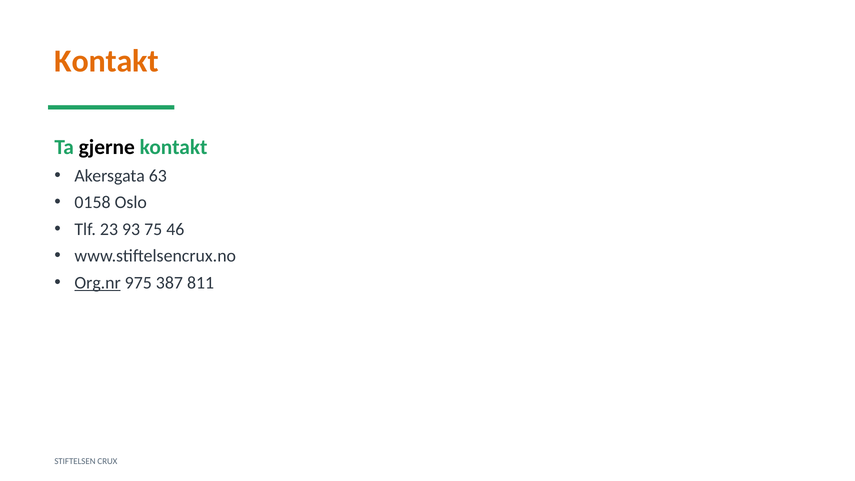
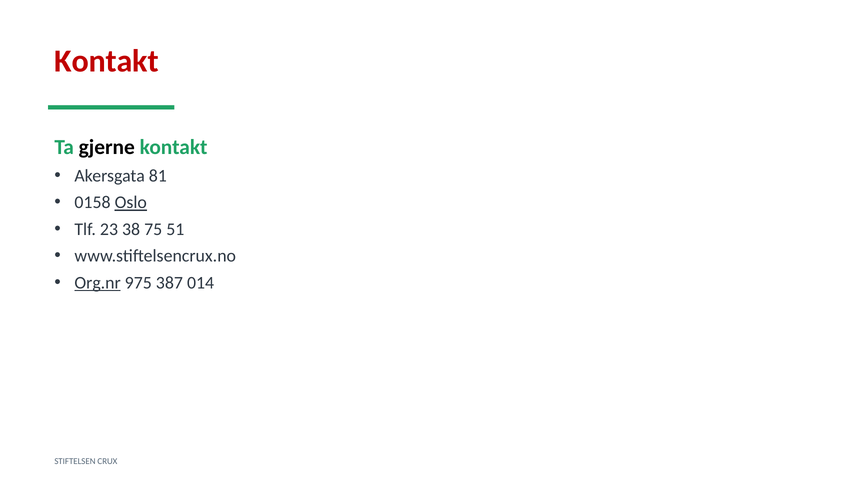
Kontakt colour: orange -> red (107, 61)
63: 63 -> 81 (158, 176)
Oslo underline: none -> present (131, 203)
93: 93 -> 38 (131, 229)
46: 46 -> 51 (175, 229)
811: 811 -> 014 (201, 283)
